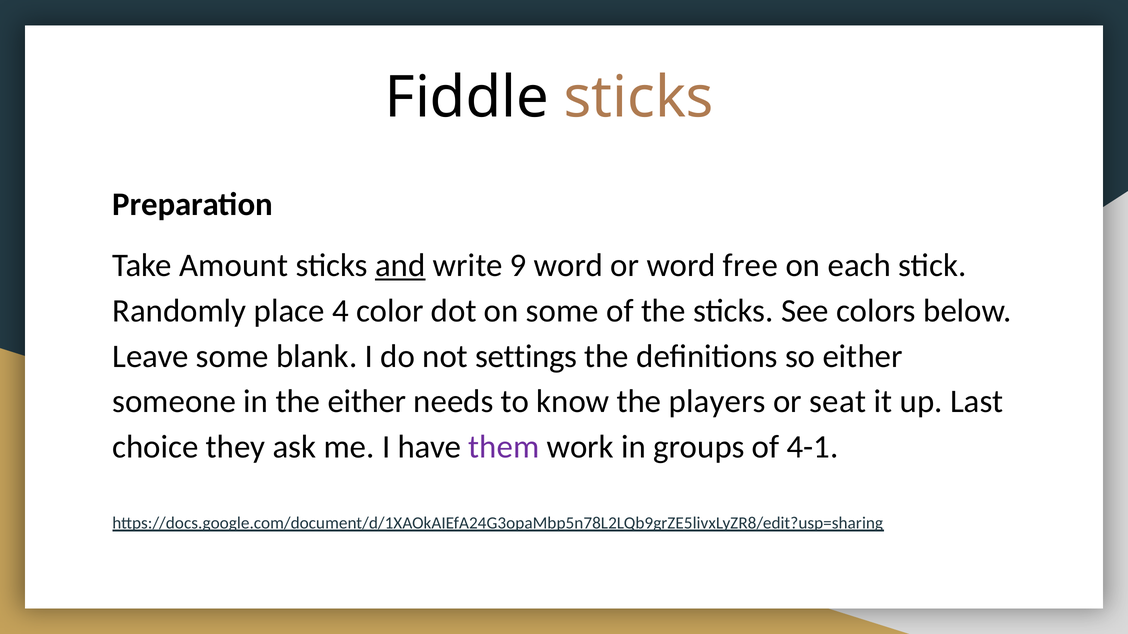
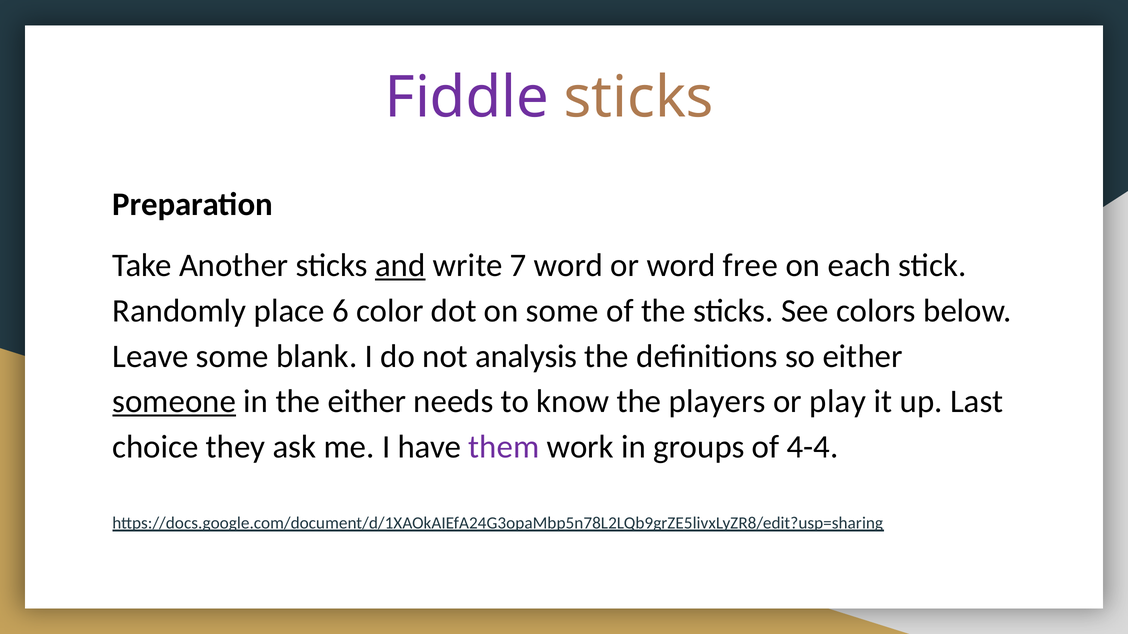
Fiddle colour: black -> purple (467, 98)
Amount: Amount -> Another (234, 266)
9: 9 -> 7 (518, 266)
4: 4 -> 6 (340, 311)
settings: settings -> analysis (526, 356)
someone underline: none -> present (174, 402)
seat: seat -> play (838, 402)
4-1: 4-1 -> 4-4 (813, 447)
